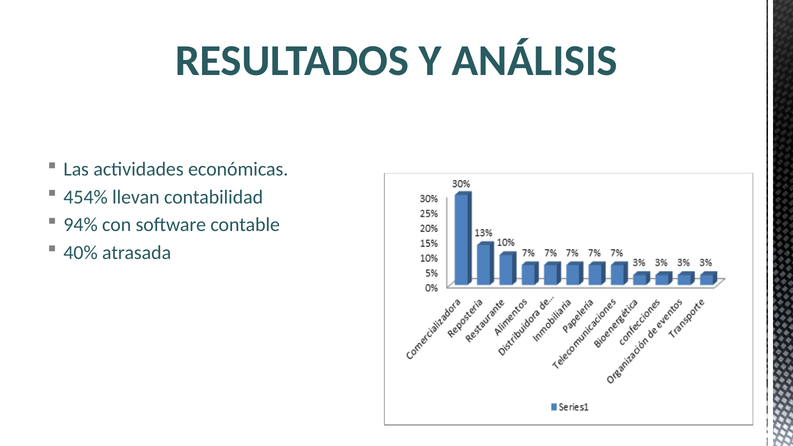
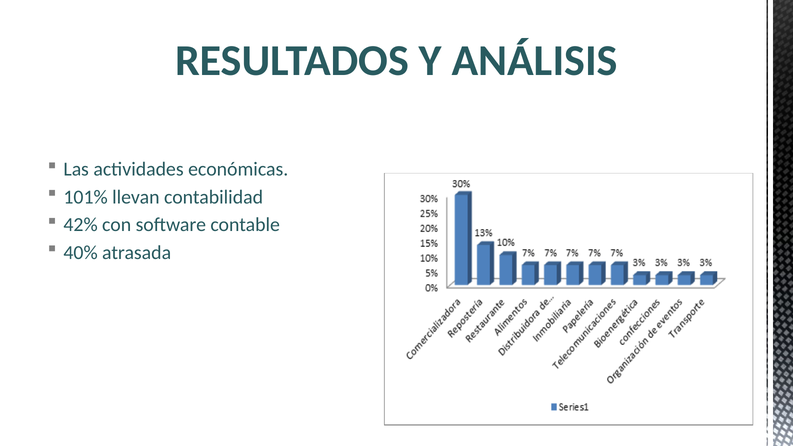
454%: 454% -> 101% (86, 197)
94%: 94% -> 42% (81, 225)
